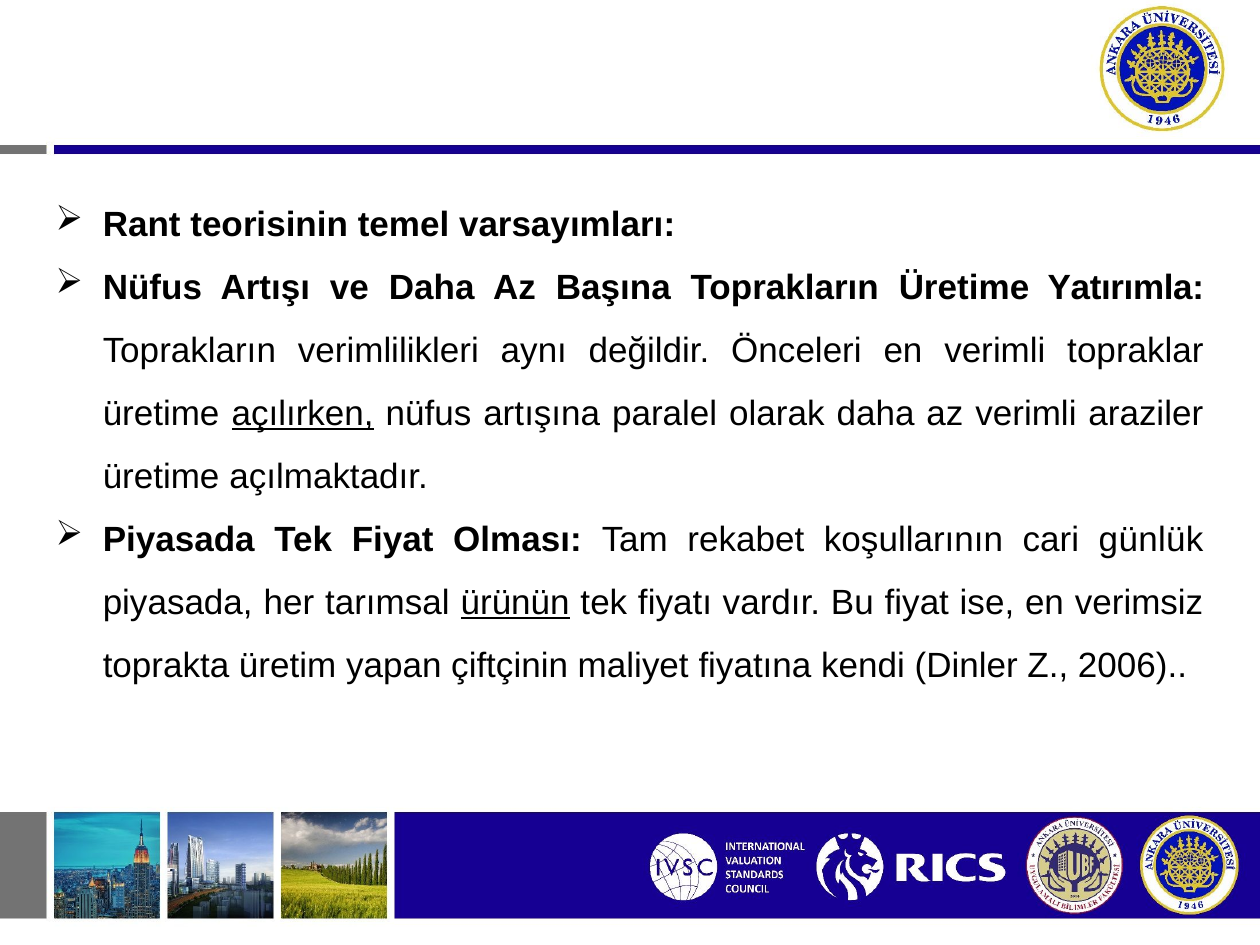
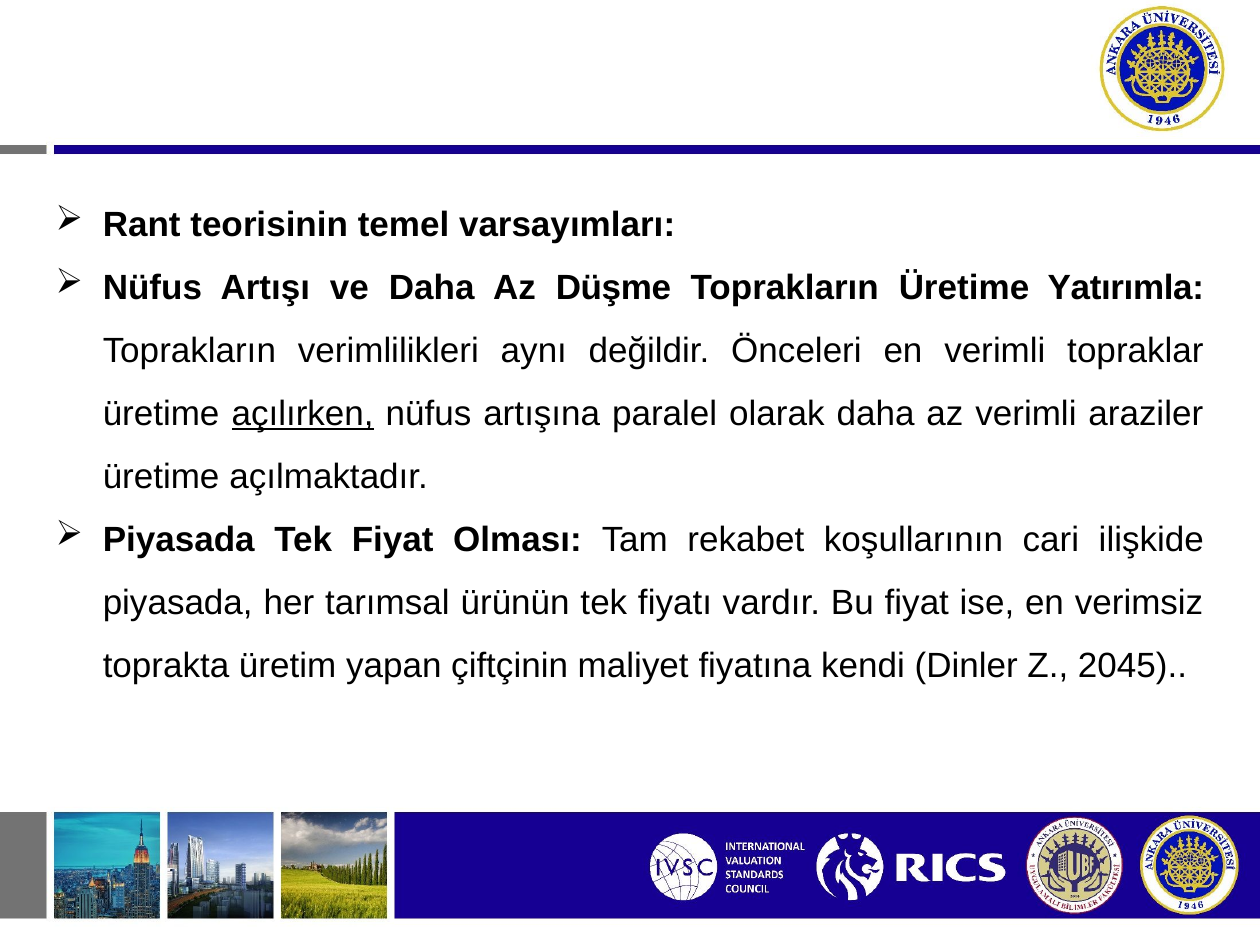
Başına: Başına -> Düşme (613, 288)
günlük: günlük -> ilişkide (1151, 540)
ürünün underline: present -> none (515, 603)
2006: 2006 -> 2045 (1132, 666)
